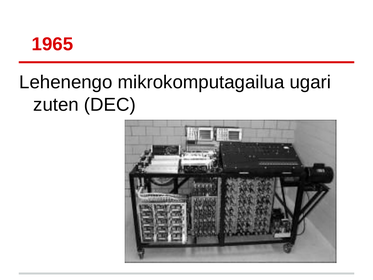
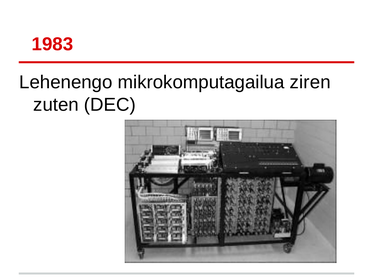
1965: 1965 -> 1983 (52, 44)
ugari: ugari -> ziren (310, 82)
